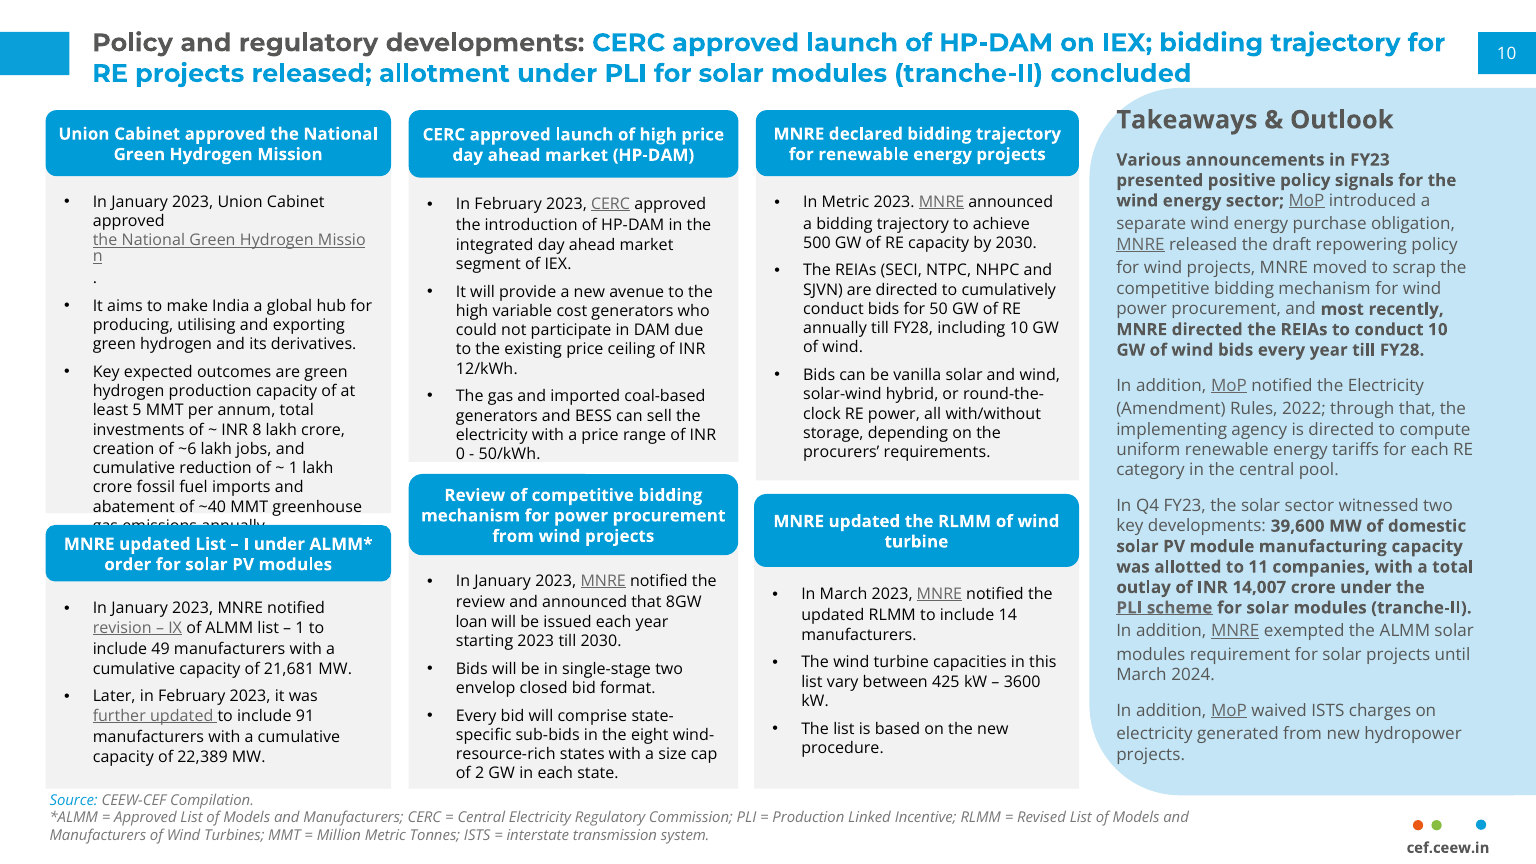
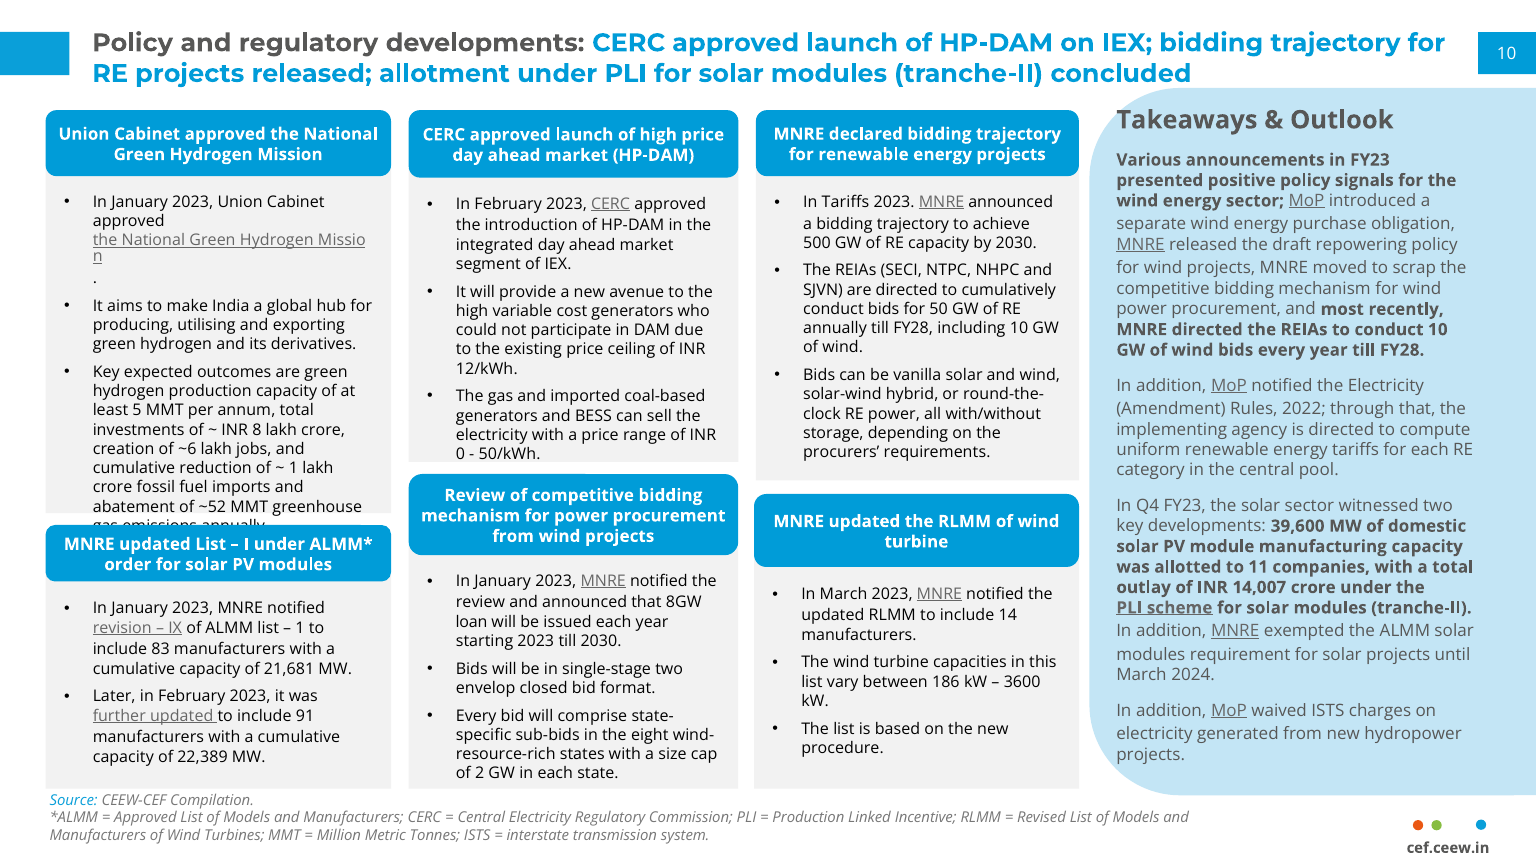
In Metric: Metric -> Tariffs (845, 202)
~40: ~40 -> ~52 (212, 507)
49: 49 -> 83 (161, 650)
425: 425 -> 186 (946, 682)
